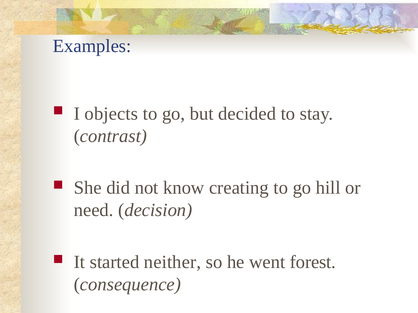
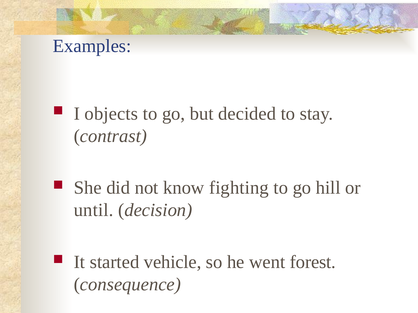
creating: creating -> fighting (239, 188)
need: need -> until (94, 210)
neither: neither -> vehicle (173, 262)
